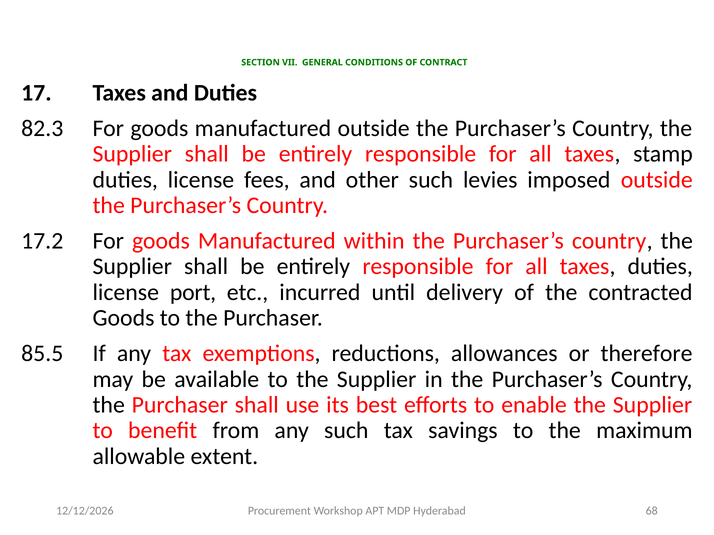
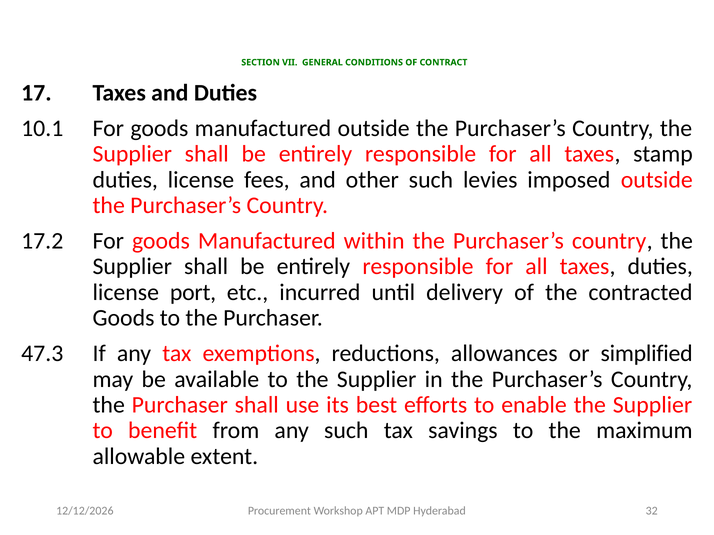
82.3: 82.3 -> 10.1 (42, 128)
85.5: 85.5 -> 47.3 (42, 354)
therefore: therefore -> simplified (647, 354)
68: 68 -> 32 (652, 511)
